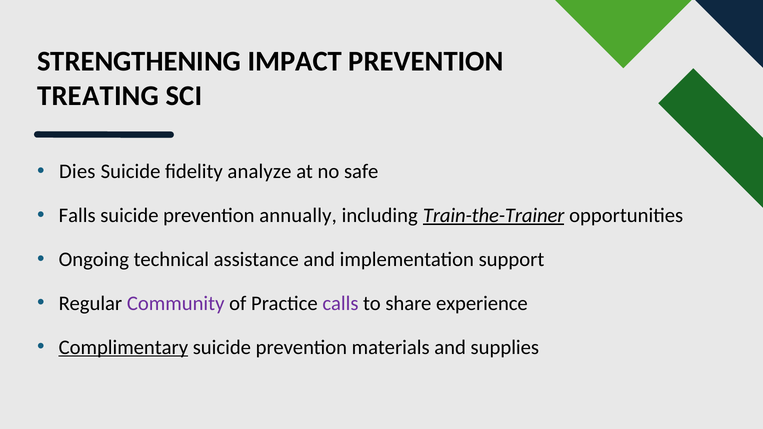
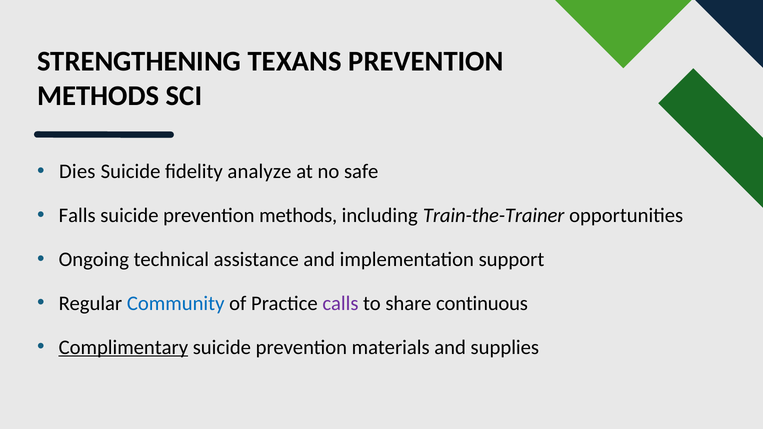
IMPACT: IMPACT -> TEXANS (295, 61)
TREATING: TREATING -> METHODS (98, 96)
suicide prevention annually: annually -> methods (298, 216)
Train-the-Trainer underline: present -> none (494, 216)
Community colour: purple -> blue (176, 303)
experience: experience -> continuous (482, 303)
